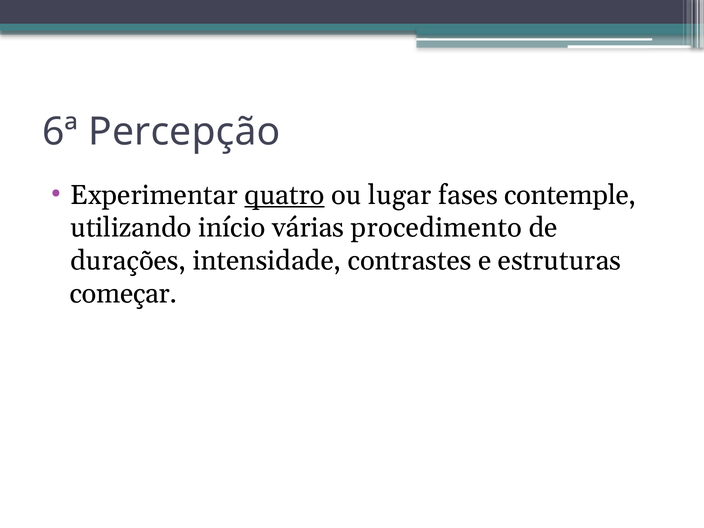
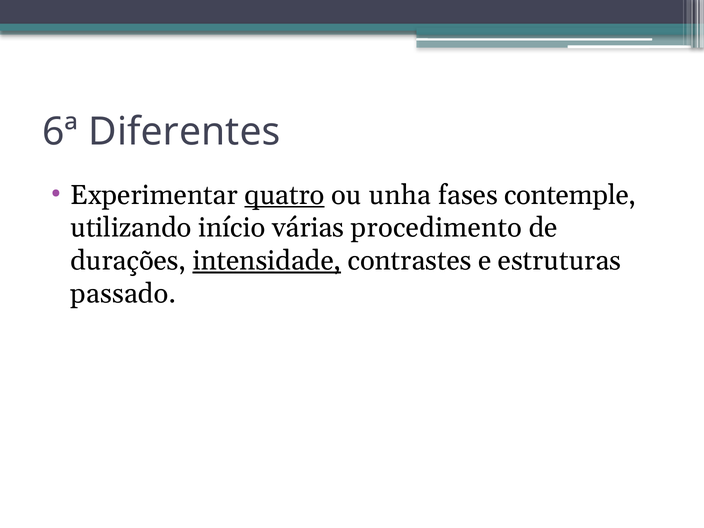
Percepção: Percepção -> Diferentes (184, 132)
lugar: lugar -> unha (400, 195)
intensidade underline: none -> present (267, 261)
começar: começar -> passado (123, 294)
